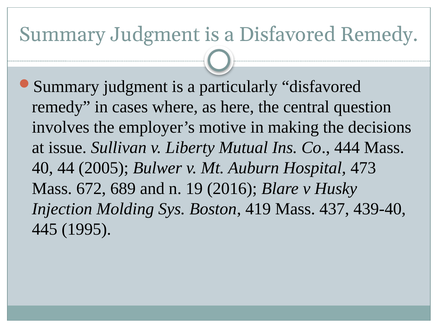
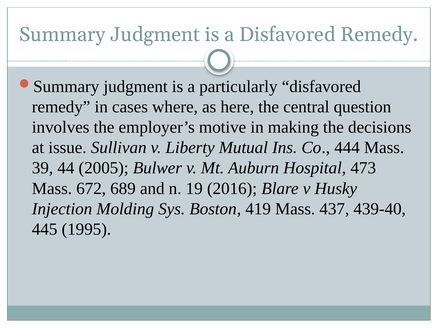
40: 40 -> 39 (43, 168)
